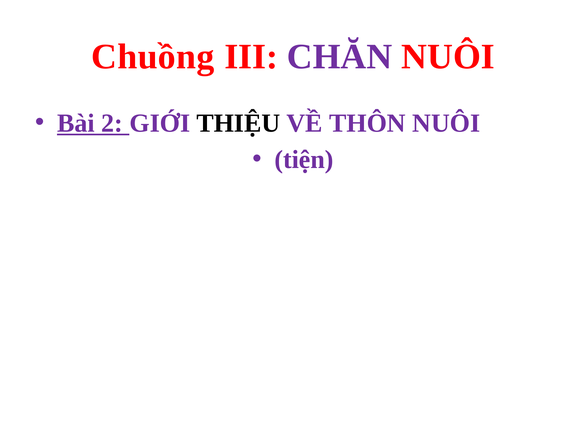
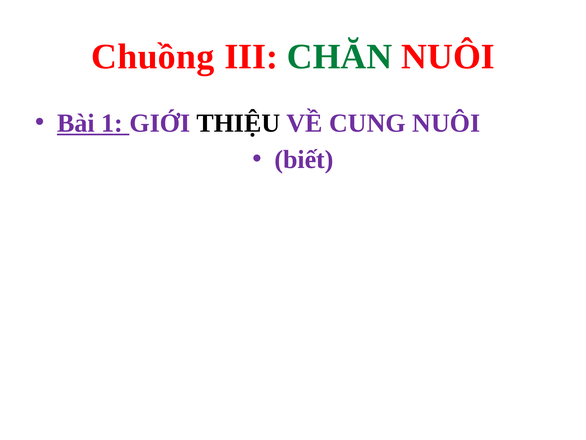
CHĂN colour: purple -> green (340, 57)
2: 2 -> 1 (112, 123)
THÔN: THÔN -> CUNG (367, 123)
tiện: tiện -> biết (304, 159)
